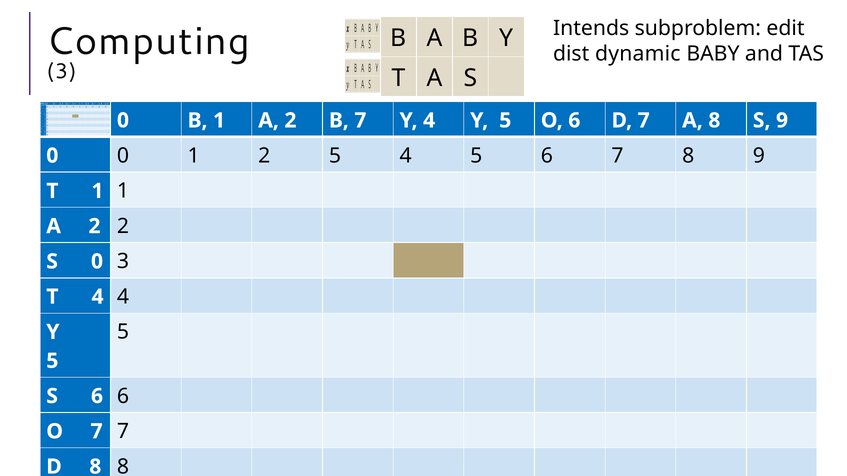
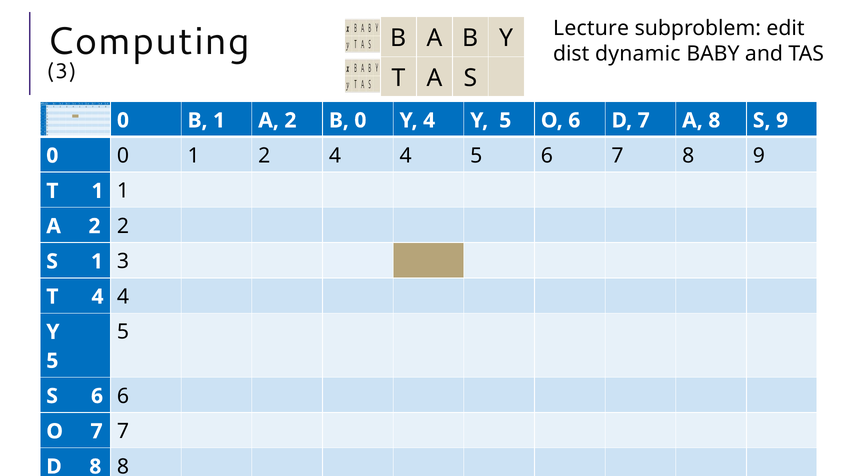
Intends: Intends -> Lecture (591, 28)
7: 7 -> 0 (360, 121)
5: 5 -> 4 (335, 156)
0: 0 -> 1 (97, 262)
